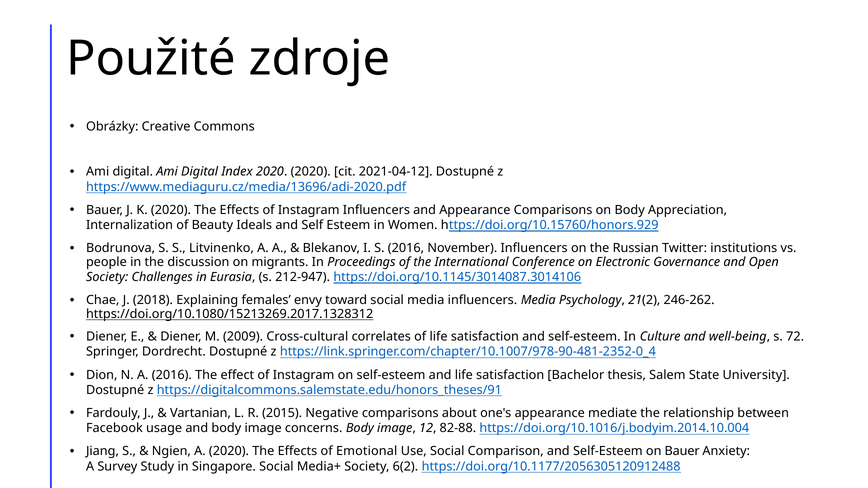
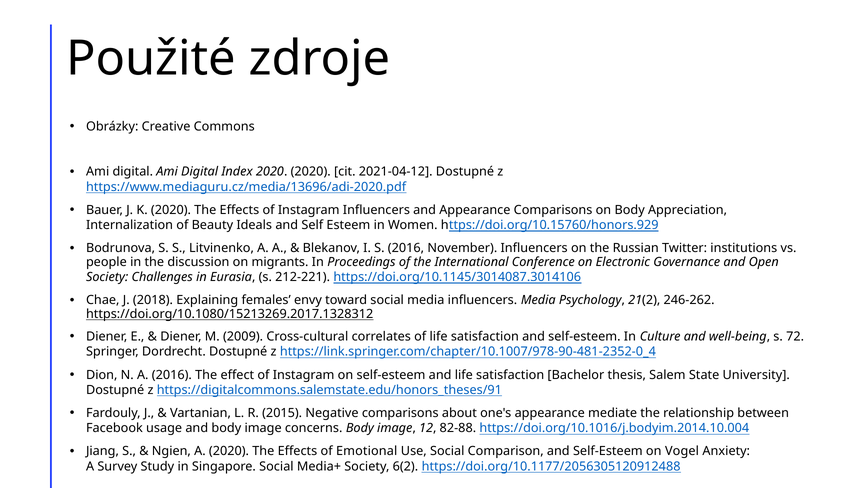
212-947: 212-947 -> 212-221 (303, 277)
on Bauer: Bauer -> Vogel (682, 452)
